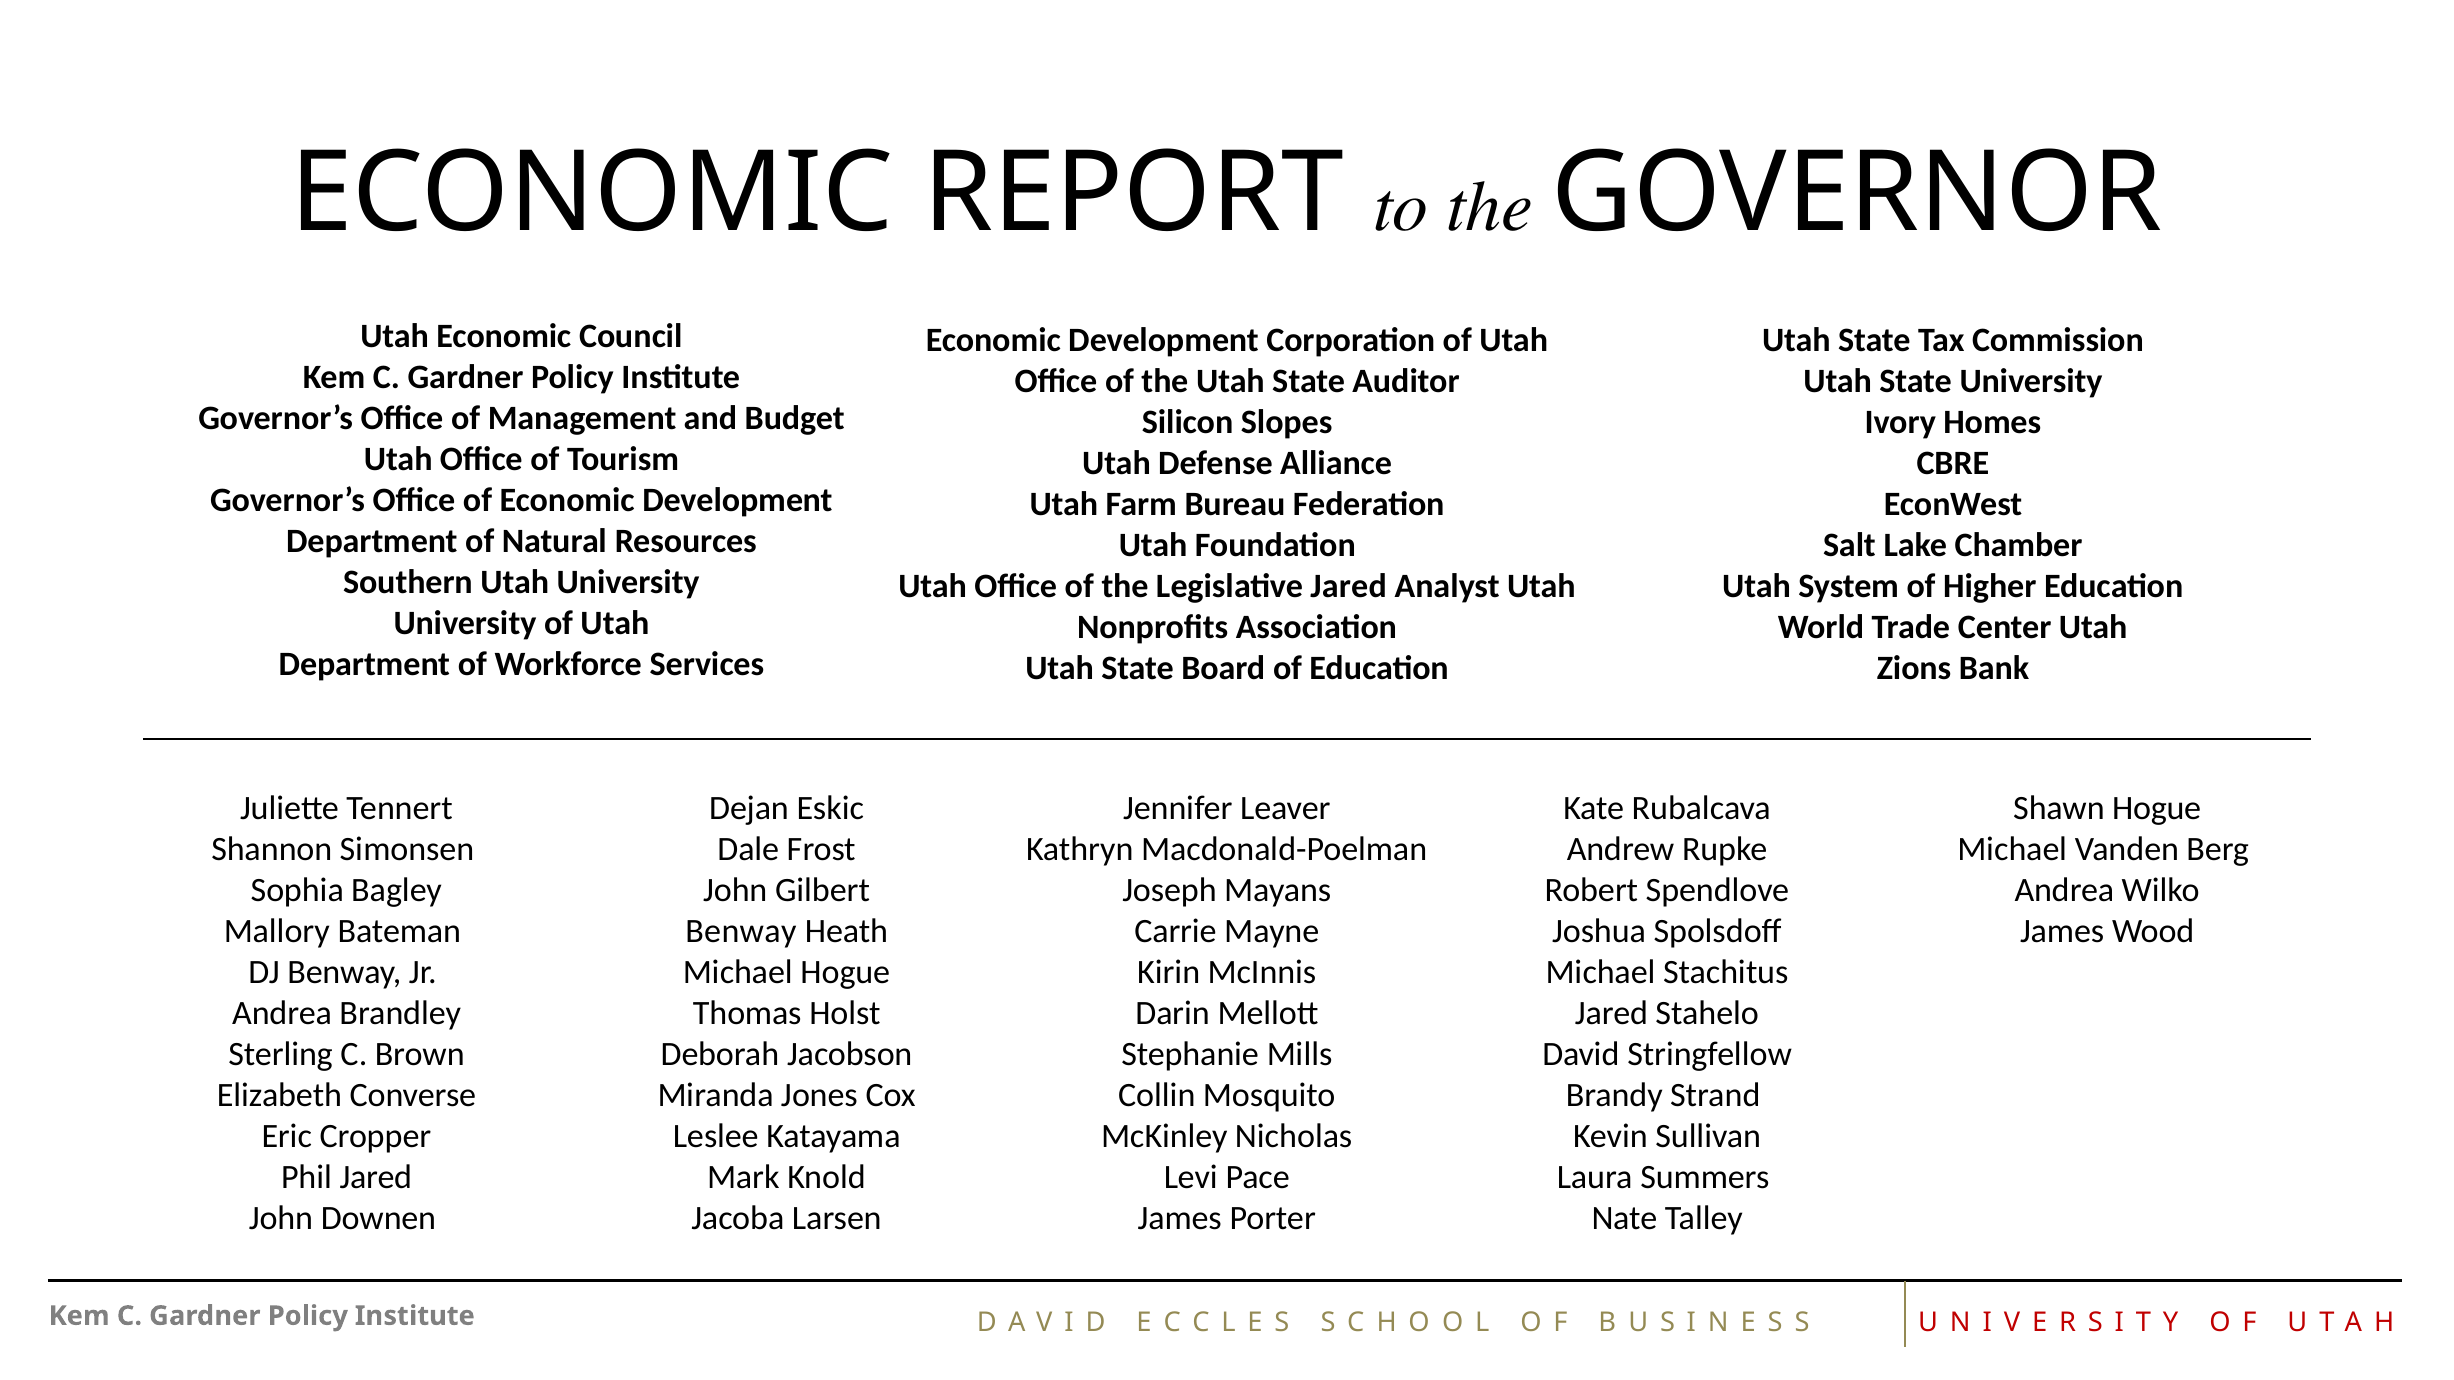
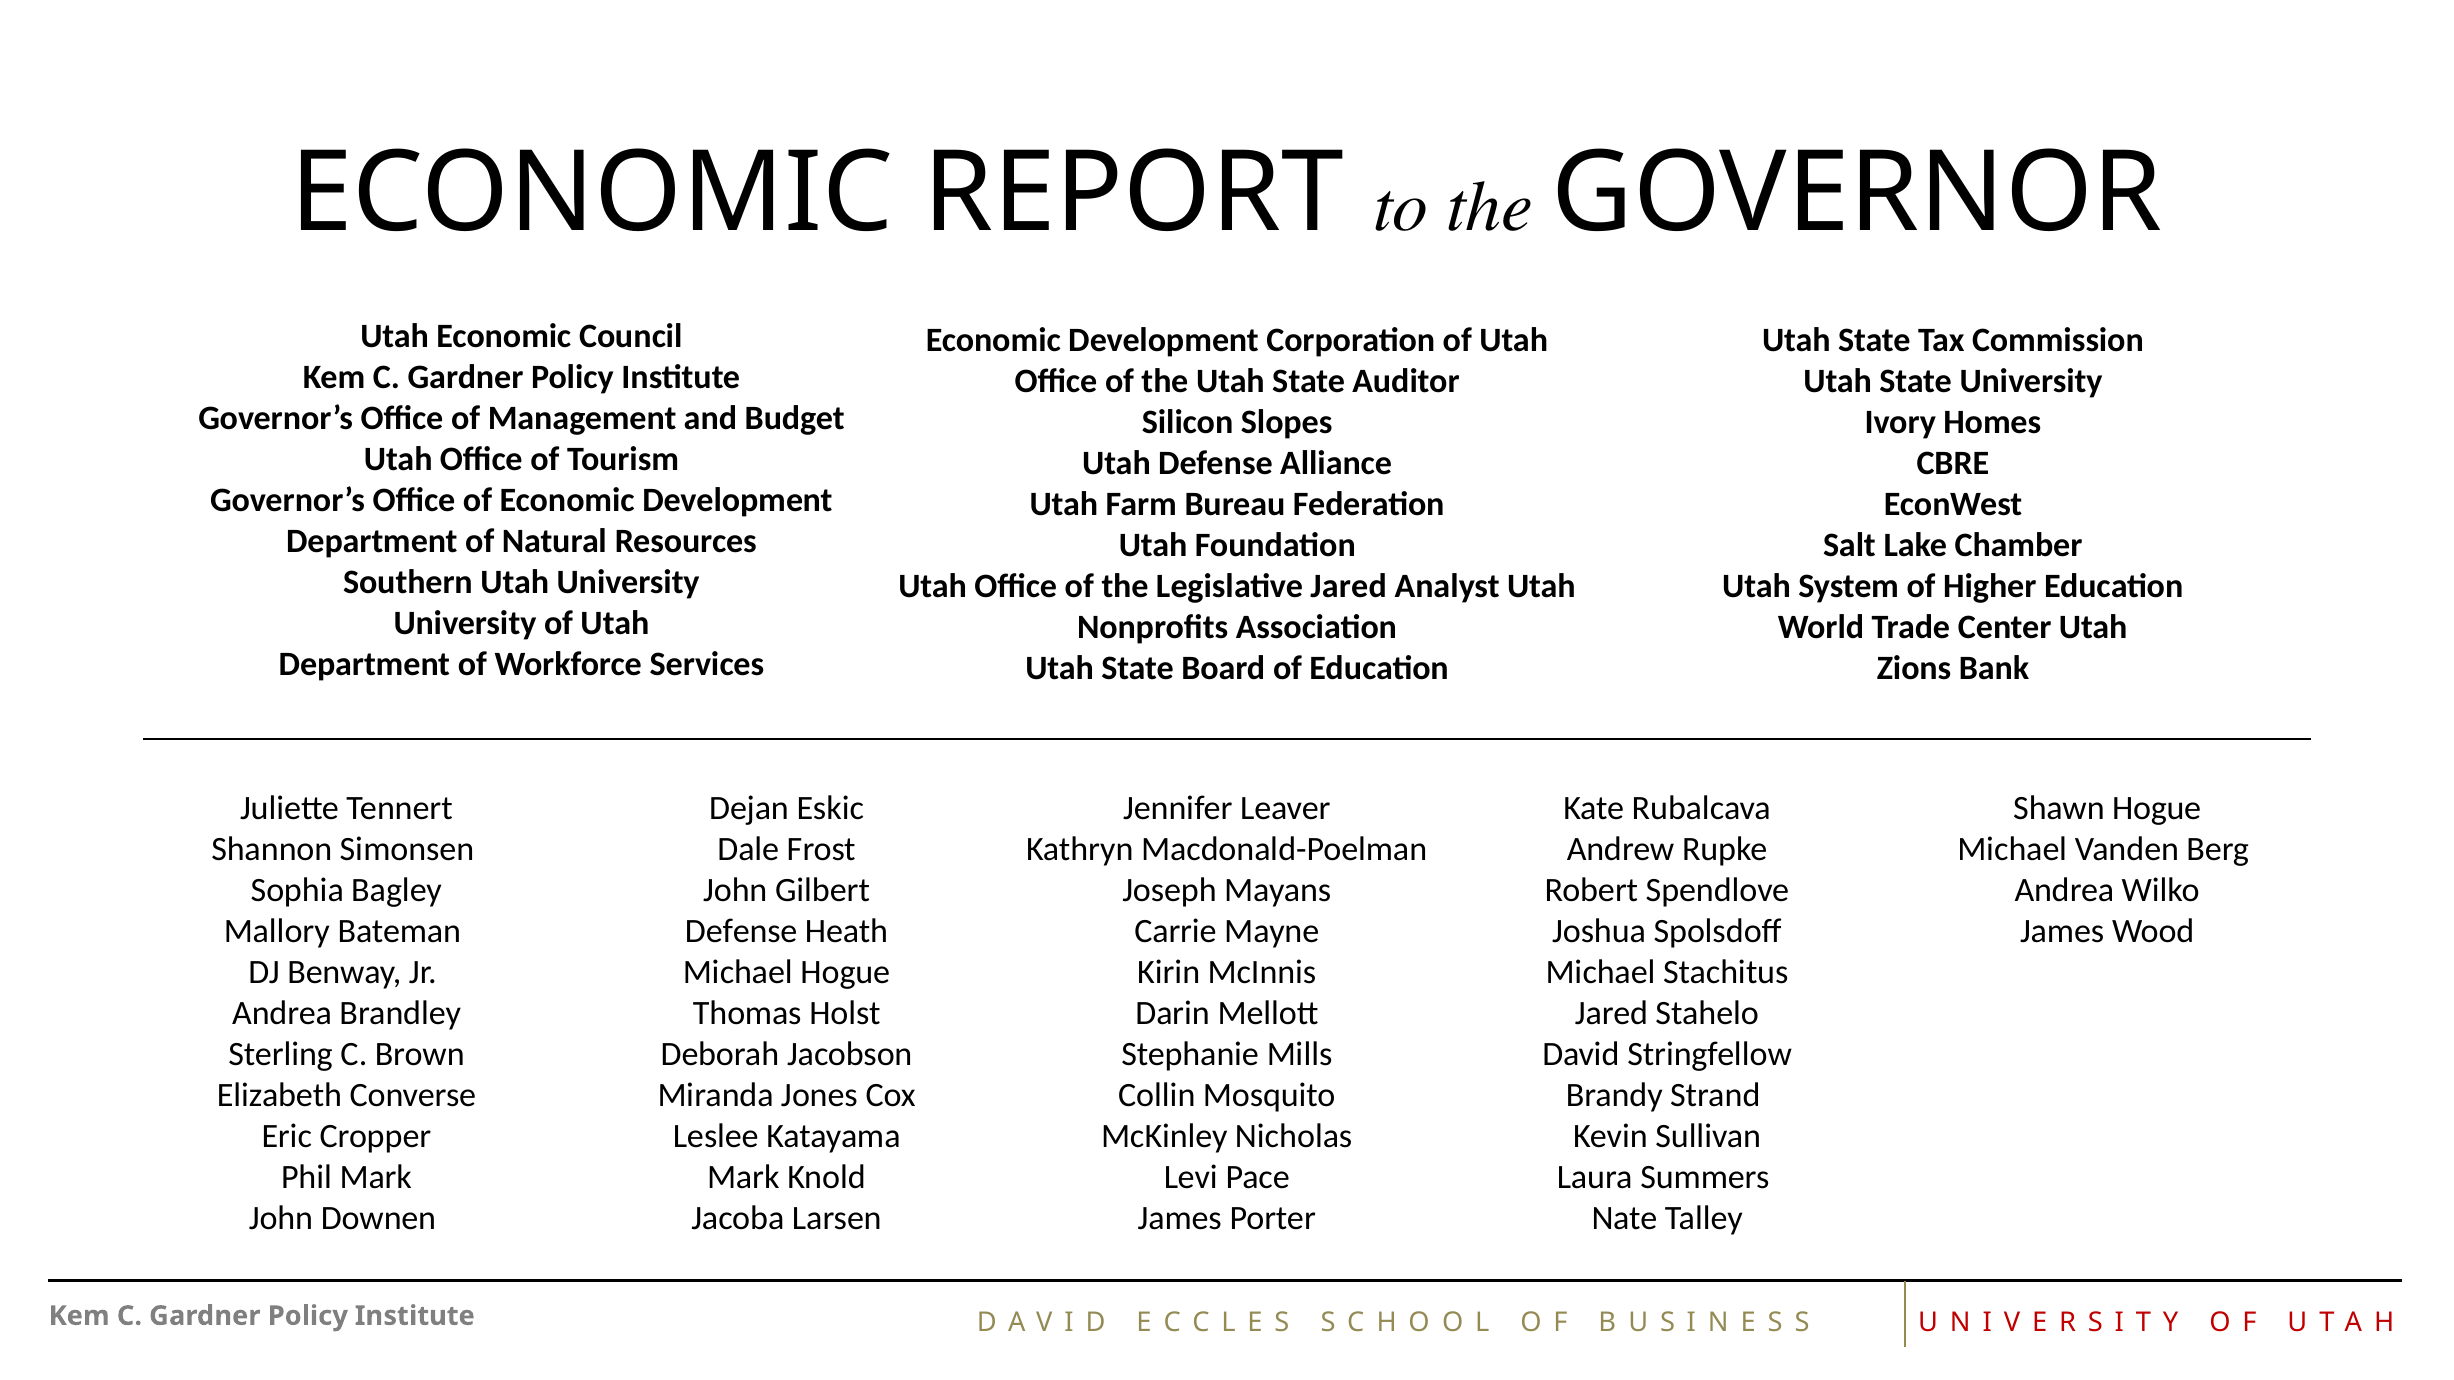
Benway: Benway -> Defense (741, 932)
Phil Jared: Jared -> Mark (376, 1178)
